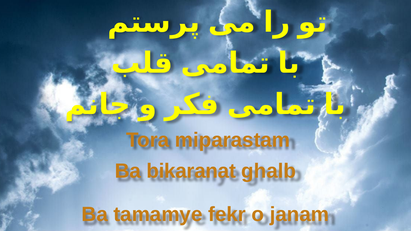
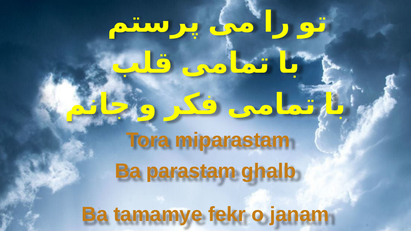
bikaranat: bikaranat -> parastam (191, 171)
